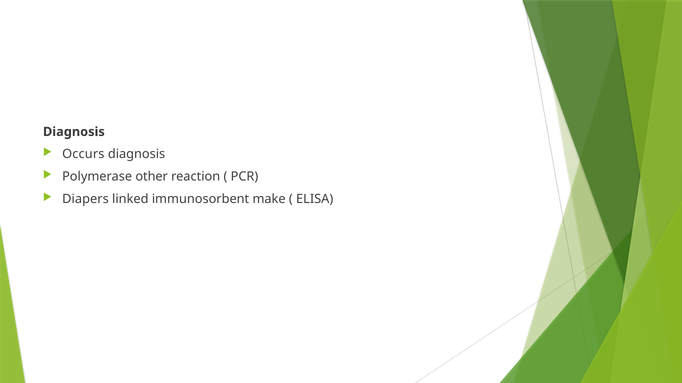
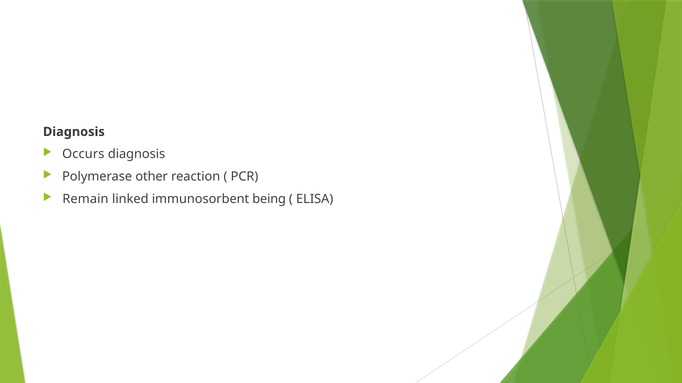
Diapers: Diapers -> Remain (85, 199)
make: make -> being (269, 199)
